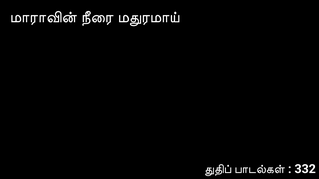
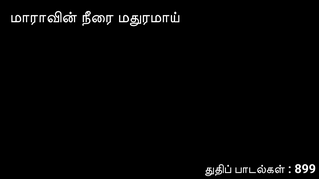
332: 332 -> 899 (305, 169)
